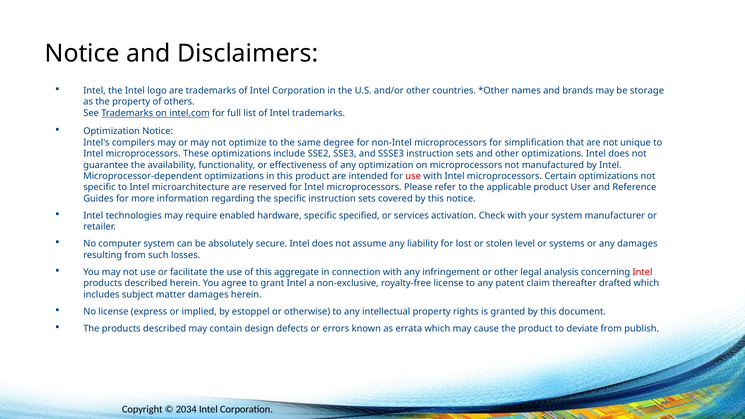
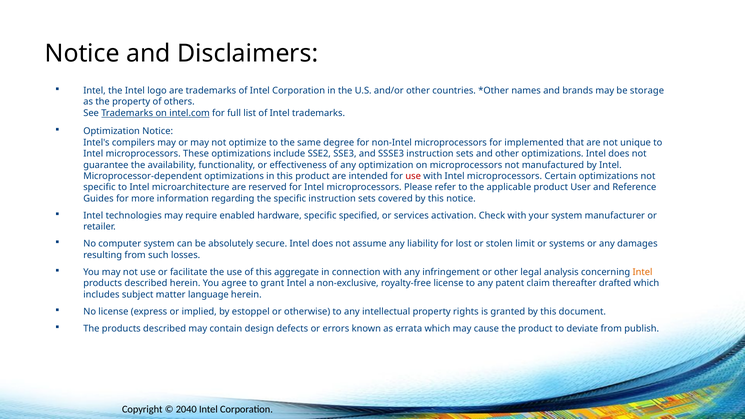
simplification: simplification -> implemented (534, 143)
level: level -> limit (525, 244)
Intel colour: red -> orange (643, 272)
matter damages: damages -> language (208, 295)
2034: 2034 -> 2040 (186, 410)
